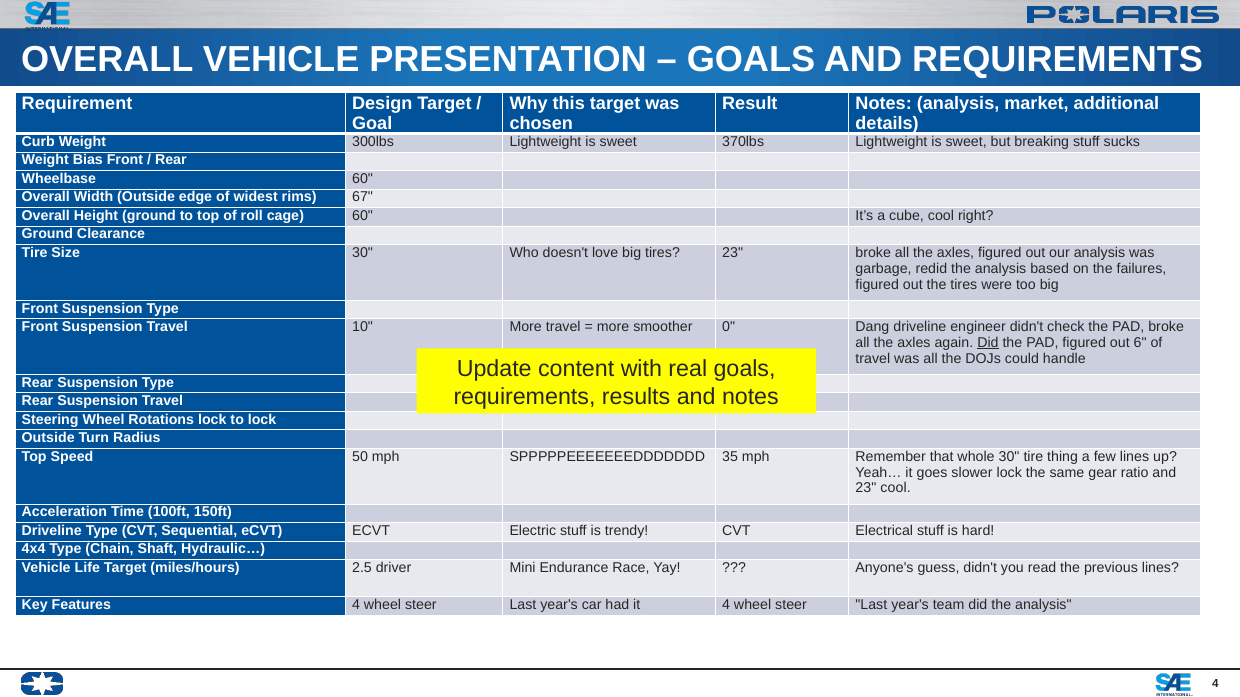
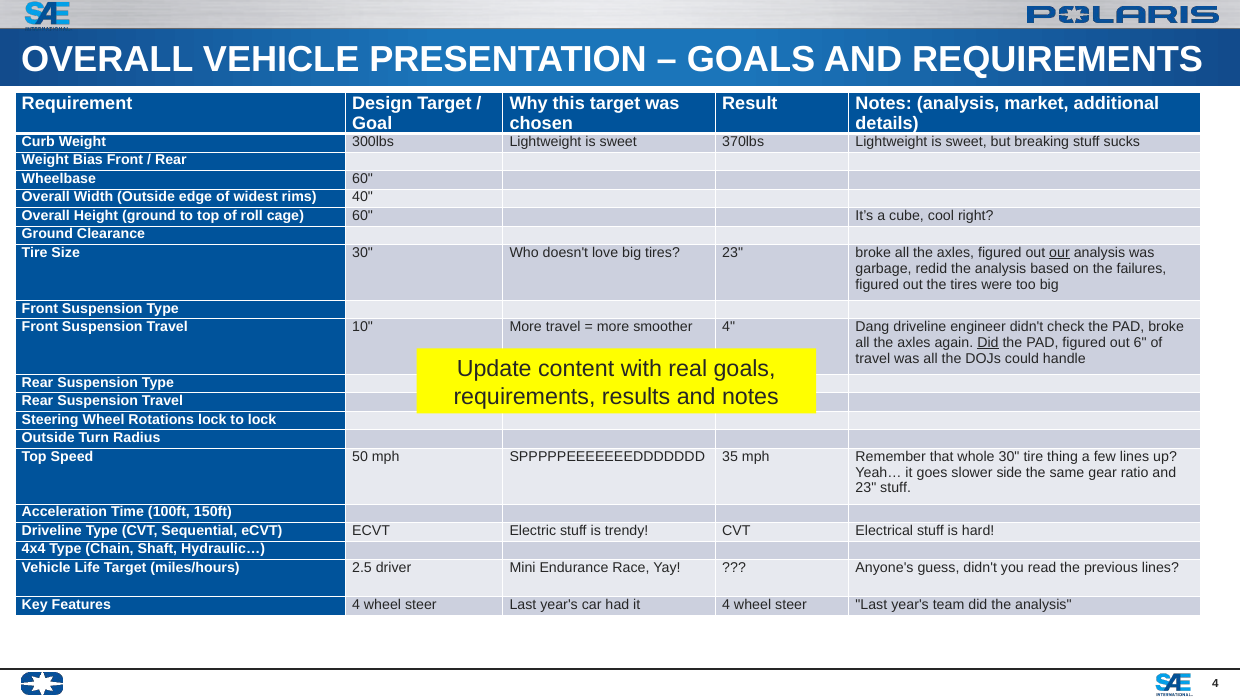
67: 67 -> 40 (363, 197)
our underline: none -> present (1060, 253)
smoother 0: 0 -> 4 (729, 327)
slower lock: lock -> side (1009, 473)
23 cool: cool -> stuff (896, 489)
